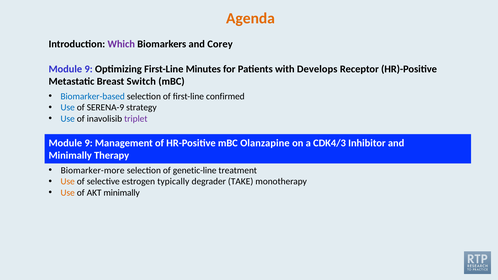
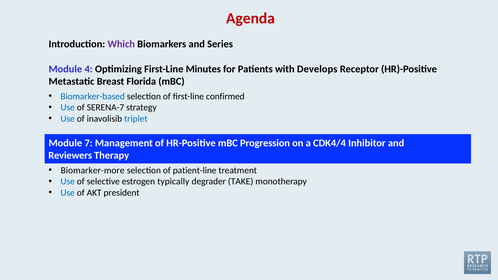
Agenda colour: orange -> red (250, 18)
Corey: Corey -> Series (220, 44)
9: 9 -> 4 (89, 69)
Switch: Switch -> Florida (141, 81)
SERENA-9: SERENA-9 -> SERENA-7 (105, 108)
triplet colour: purple -> blue (136, 119)
9: 9 -> 7 (89, 143)
Olanzapine: Olanzapine -> Progression (265, 143)
CDK4/3: CDK4/3 -> CDK4/4 (330, 143)
Minimally: Minimally -> Reviewers (70, 156)
genetic-line: genetic-line -> patient-line (195, 170)
Use colour: orange -> blue (68, 182)
Use colour: orange -> blue (68, 193)
AKT minimally: minimally -> president (122, 193)
